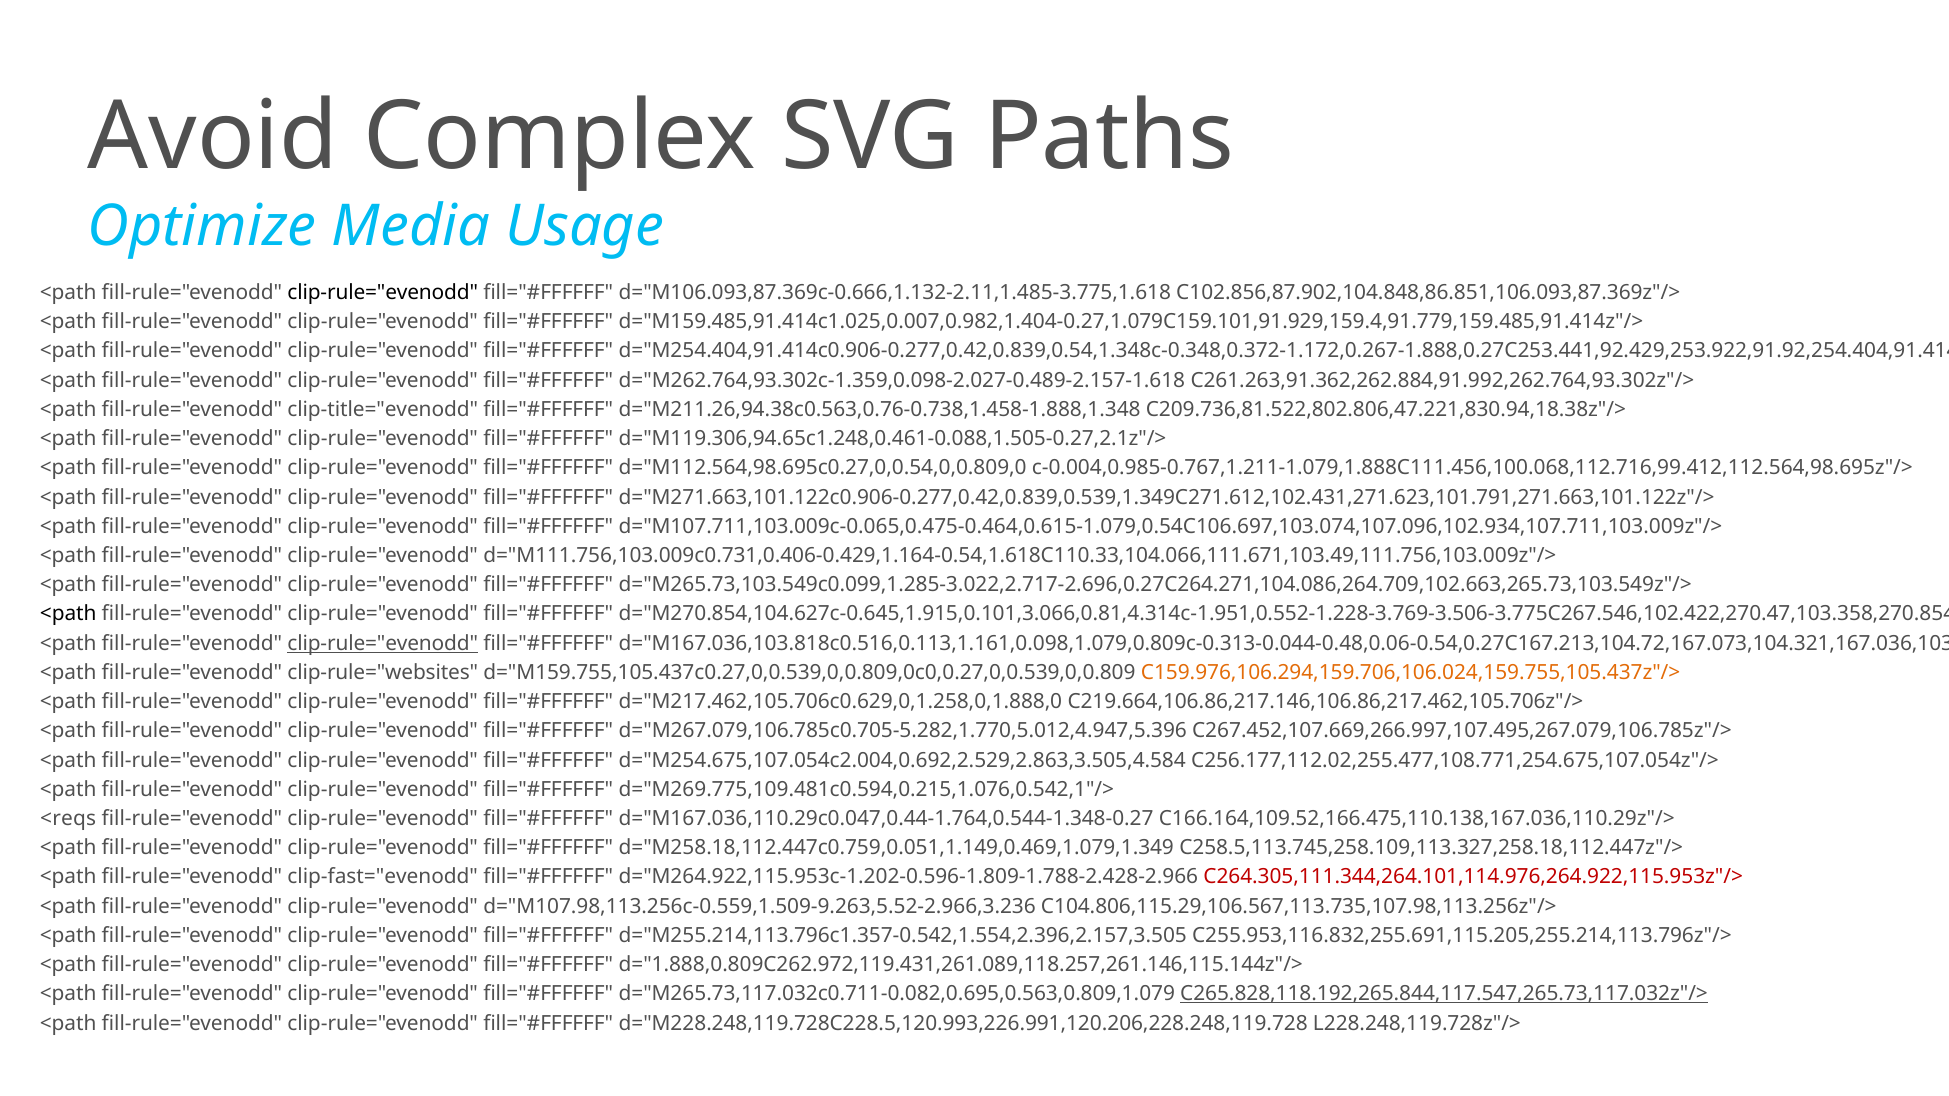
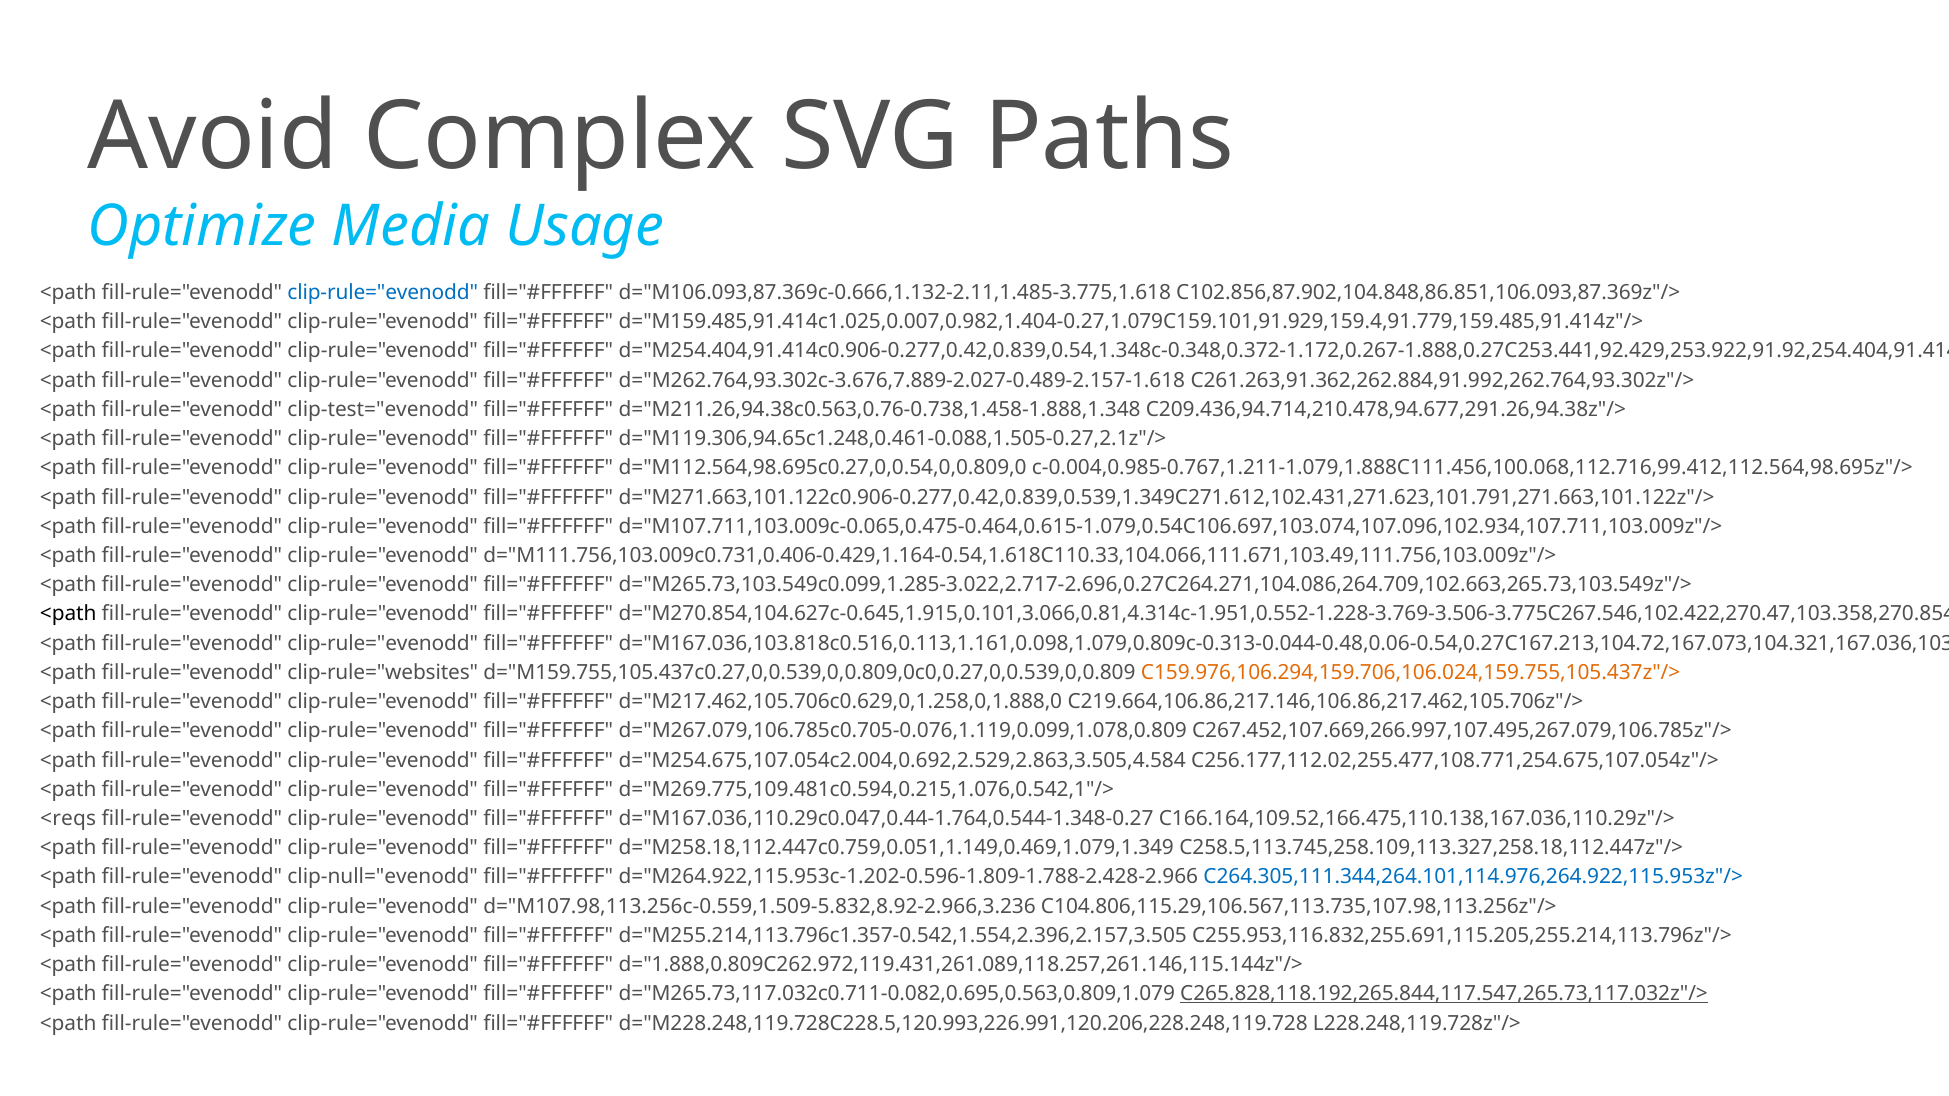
clip-rule="evenodd colour: black -> blue (383, 293)
d="M262.764,93.302c-1.359,0.098-2.027-0.489-2.157-1.618: d="M262.764,93.302c-1.359,0.098-2.027-0.489-2.157-1.618 -> d="M262.764,93.302c-3.676,7.889-2.027-0.489-2.157-1.618 (902, 380)
clip-title="evenodd: clip-title="evenodd -> clip-test="evenodd (383, 410)
C209.736,81.522,802.806,47.221,830.94,18.38z"/>: C209.736,81.522,802.806,47.221,830.94,18.38z"/> -> C209.436,94.714,210.478,94.677,291.26,94.38z"/> (1386, 410)
clip-rule="evenodd underline: present -> none (383, 643)
d="M267.079,106.785c0.705-5.282,1.770,5.012,4.947,5.396: d="M267.079,106.785c0.705-5.282,1.770,5.012,4.947,5.396 -> d="M267.079,106.785c0.705-0.076,1.119,0.099,1.078,0.809 (903, 731)
clip-fast="evenodd: clip-fast="evenodd -> clip-null="evenodd (383, 877)
C264.305,111.344,264.101,114.976,264.922,115.953z"/> colour: red -> blue (1473, 877)
d="M107.98,113.256c-0.559,1.509-9.263,5.52-2.966,3.236: d="M107.98,113.256c-0.559,1.509-9.263,5.52-2.966,3.236 -> d="M107.98,113.256c-0.559,1.509-5.832,8.92-2.966,3.236 (760, 906)
